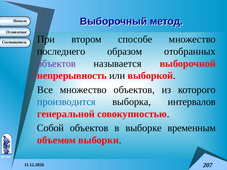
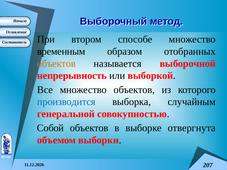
последнего: последнего -> временным (61, 51)
объектов colour: purple -> orange (56, 64)
интервалов: интервалов -> случайным (192, 102)
временным: временным -> отвергнута (192, 128)
